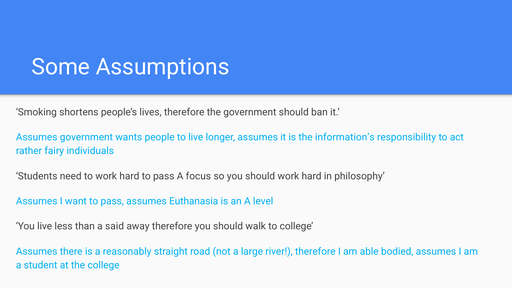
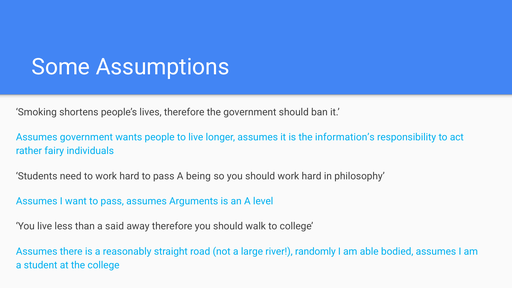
focus: focus -> being (198, 176)
Euthanasia: Euthanasia -> Arguments (194, 201)
river therefore: therefore -> randomly (315, 251)
